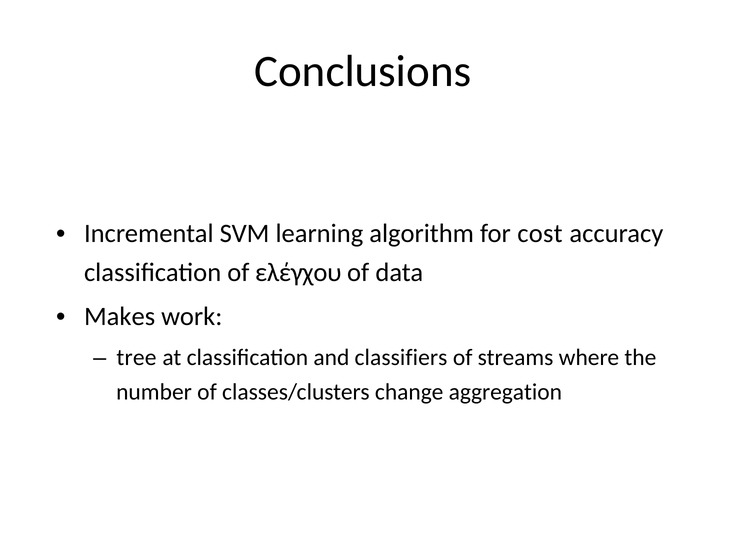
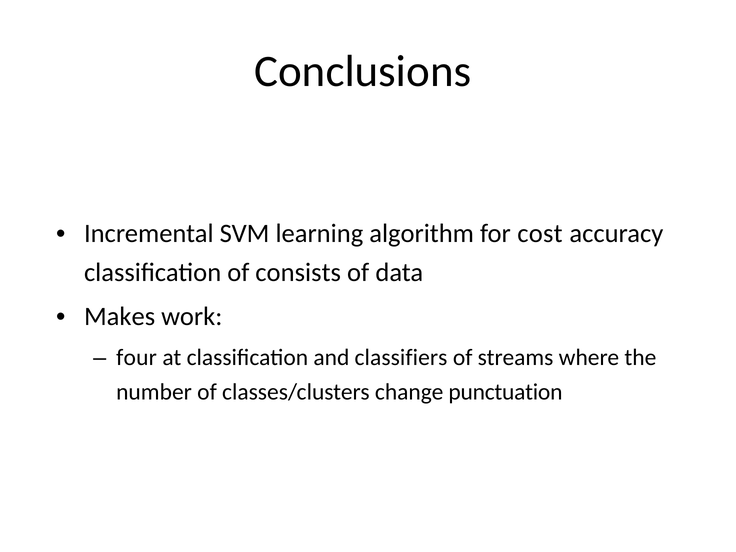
ελέγχου: ελέγχου -> consists (298, 272)
tree: tree -> four (137, 358)
aggregation: aggregation -> punctuation (505, 392)
